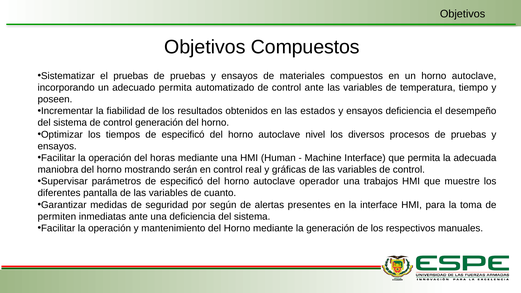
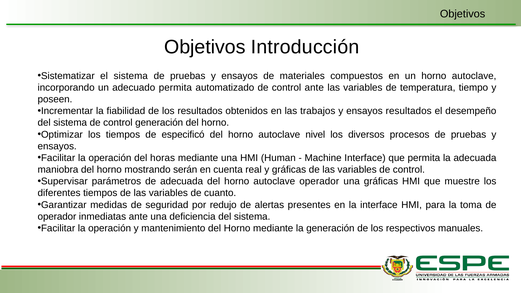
Objetivos Compuestos: Compuestos -> Introducción (305, 47)
el pruebas: pruebas -> sistema (131, 76)
estados: estados -> trabajos (318, 111)
ensayos deficiencia: deficiencia -> resultados (409, 111)
en control: control -> cuenta (228, 170)
parámetros de especificó: especificó -> adecuada (182, 181)
una trabajos: trabajos -> gráficas (381, 181)
diferentes pantalla: pantalla -> tiempos (100, 193)
según: según -> redujo (223, 205)
permiten: permiten -> operador (57, 217)
